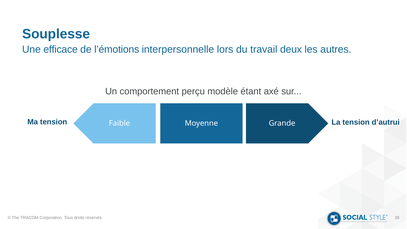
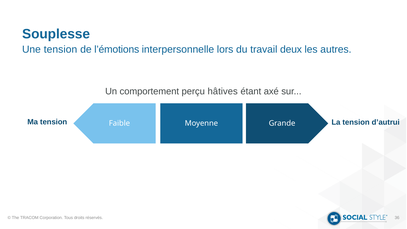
Une efficace: efficace -> tension (61, 50)
modèle: modèle -> hâtives (223, 91)
